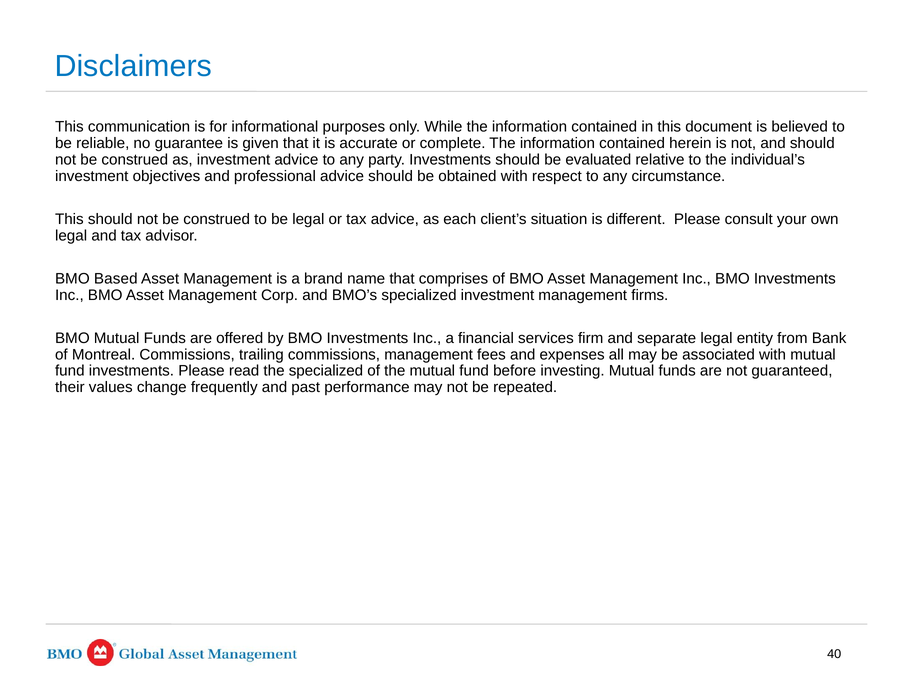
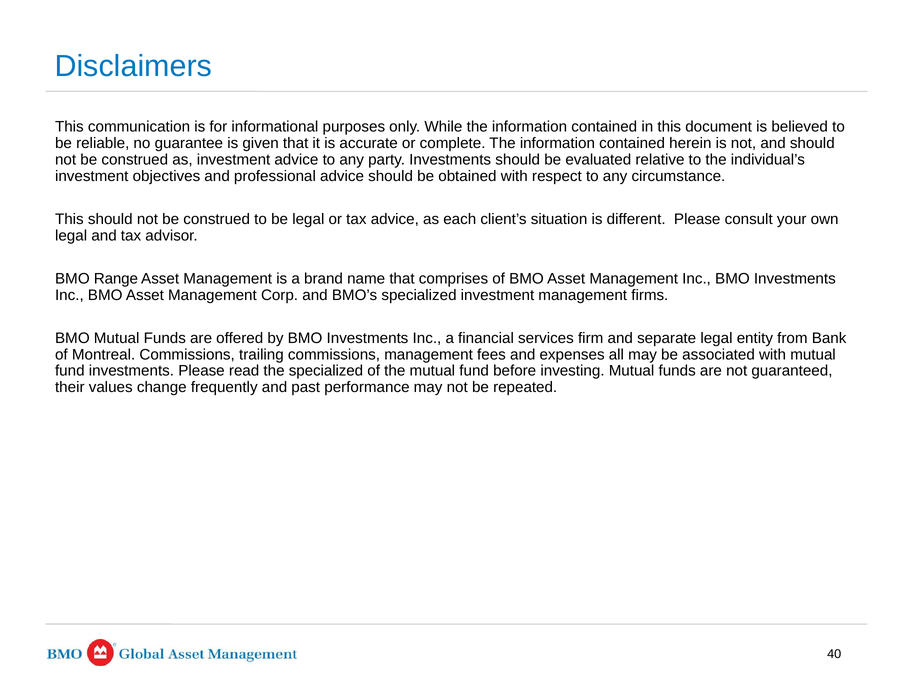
Based: Based -> Range (116, 279)
